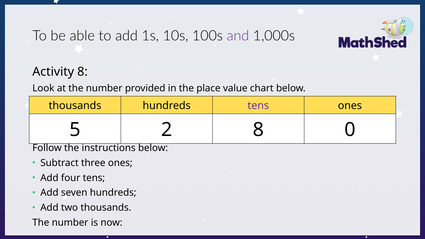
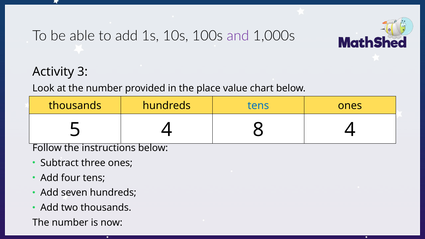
Activity 8: 8 -> 3 (83, 72)
tens colour: purple -> blue (258, 106)
5 2: 2 -> 4 (167, 130)
8 0: 0 -> 4 (350, 130)
